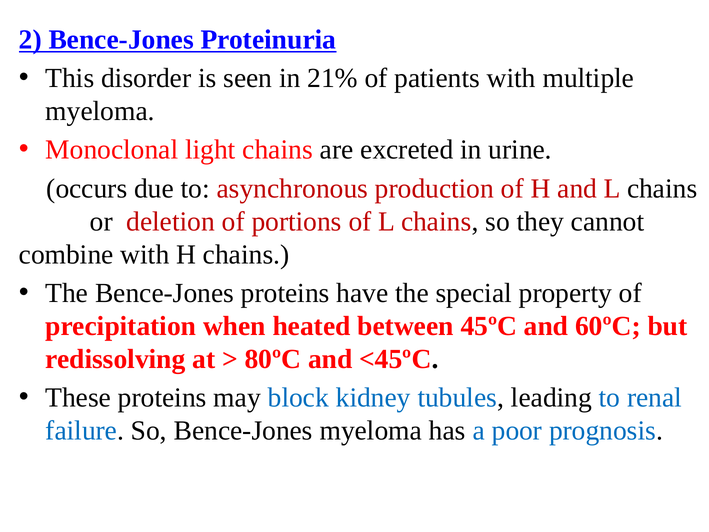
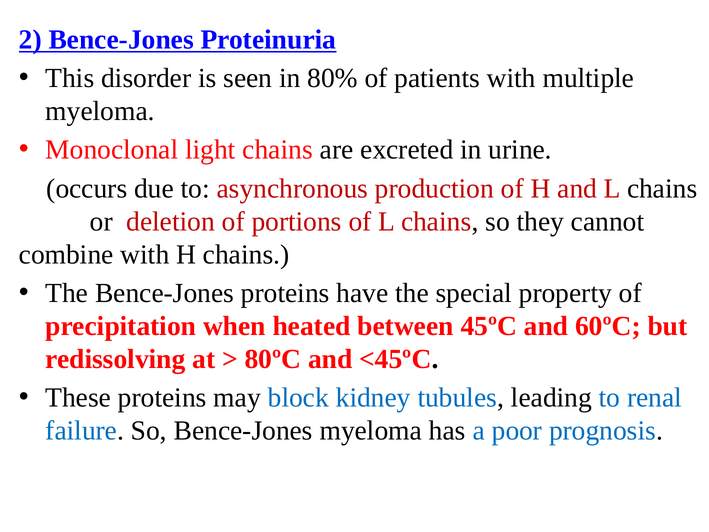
21%: 21% -> 80% (333, 78)
